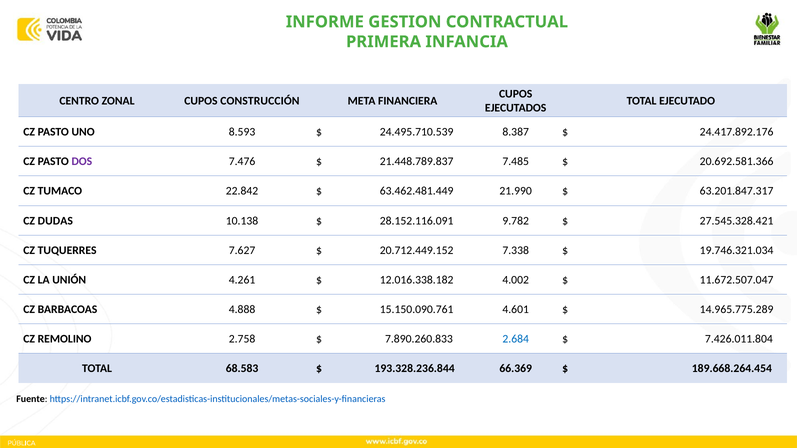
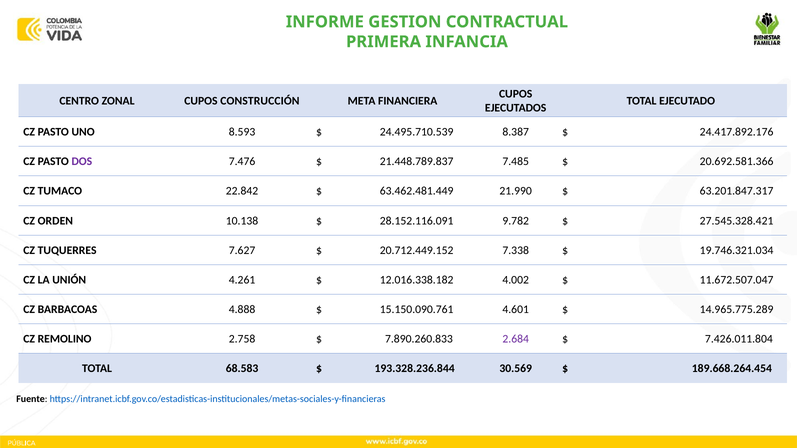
DUDAS: DUDAS -> ORDEN (55, 221)
2.684 colour: blue -> purple (516, 339)
66.369: 66.369 -> 30.569 (516, 369)
